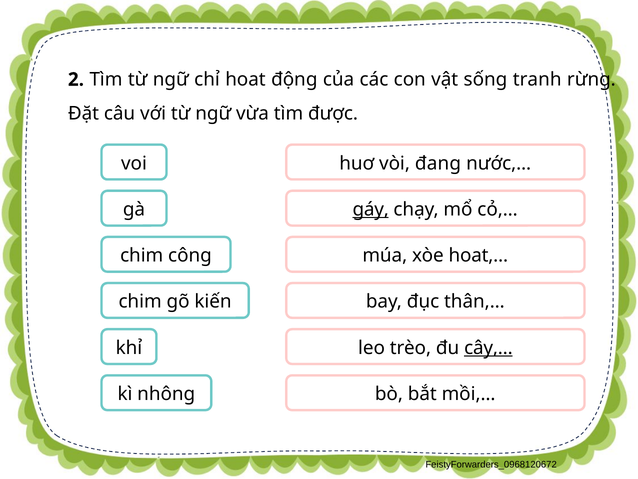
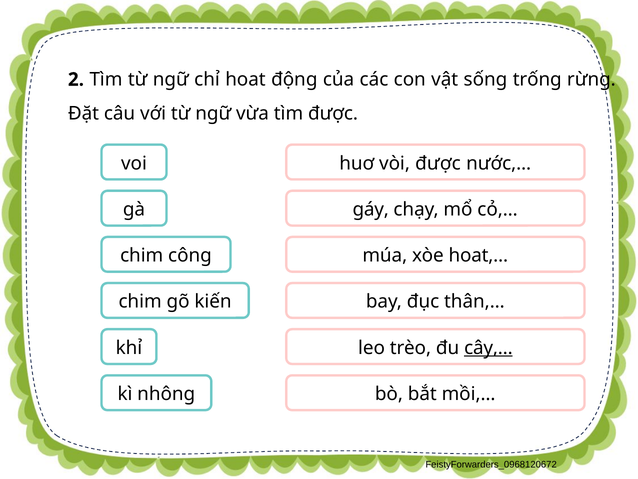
tranh: tranh -> trống (537, 79)
vòi đang: đang -> được (438, 163)
gáy underline: present -> none (371, 209)
